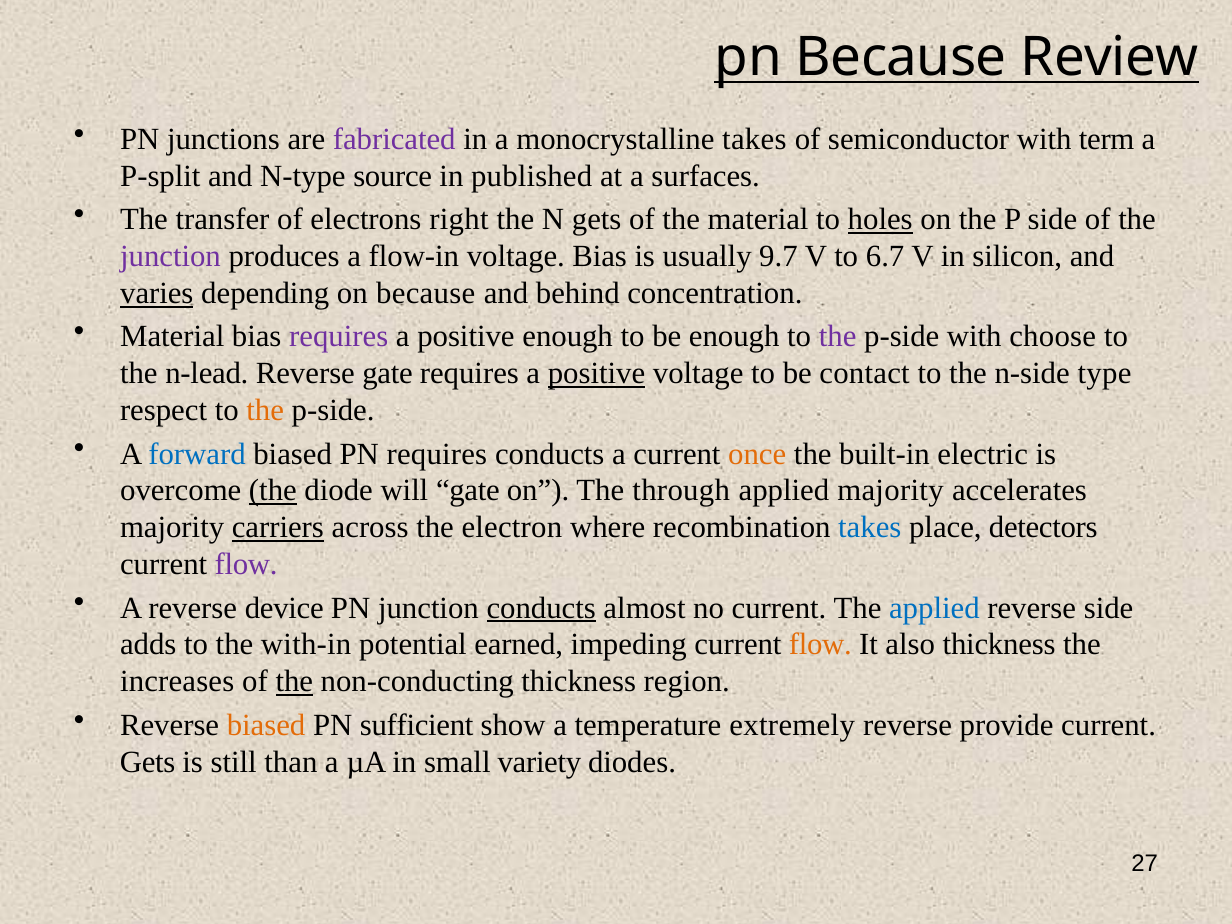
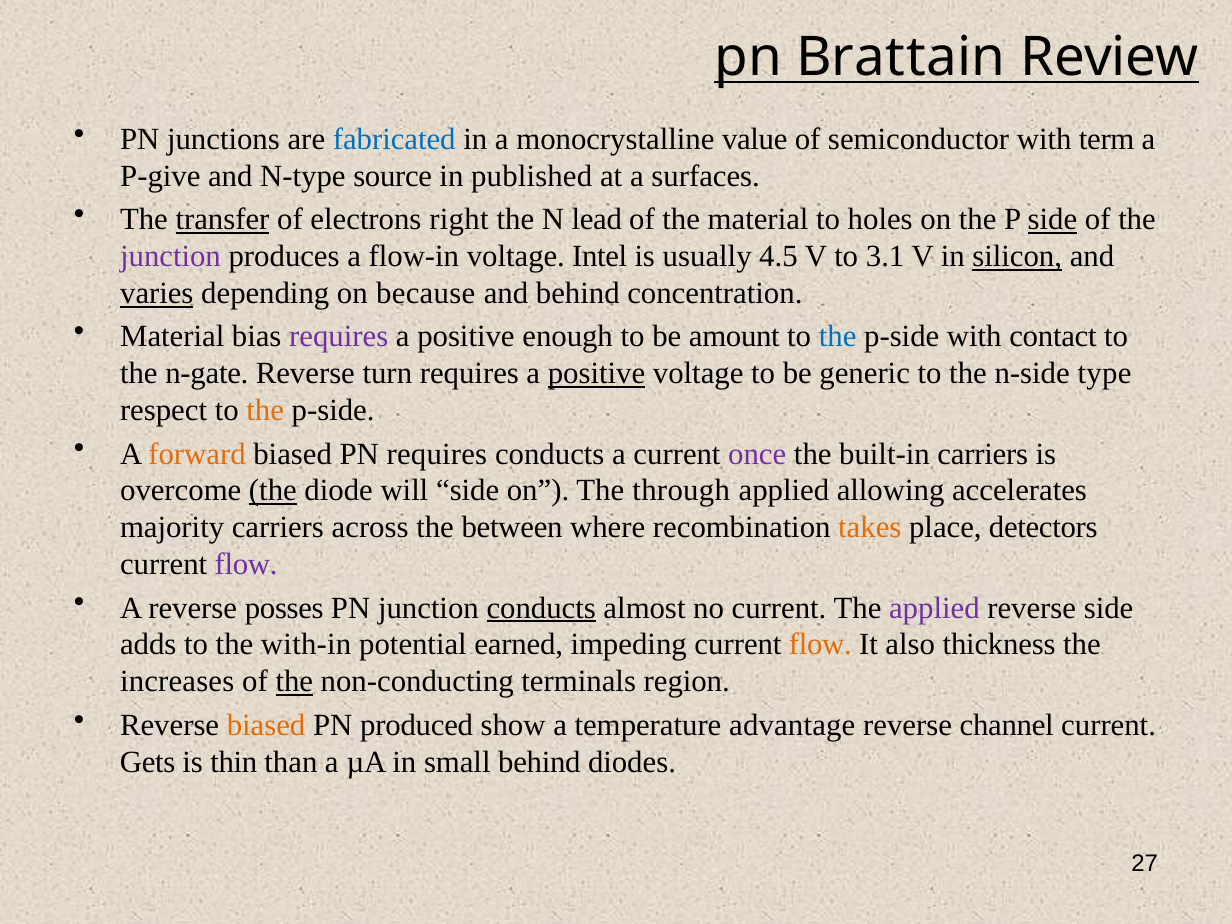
pn Because: Because -> Brattain (901, 57)
fabricated colour: purple -> blue (394, 140)
monocrystalline takes: takes -> value (755, 140)
P-split: P-split -> P-give (160, 177)
transfer underline: none -> present (222, 220)
N gets: gets -> lead (597, 220)
holes underline: present -> none (880, 220)
side underline: none -> present (1052, 220)
voltage Bias: Bias -> Intel (600, 257)
9.7: 9.7 -> 4.5 (779, 257)
6.7: 6.7 -> 3.1 (885, 257)
silicon underline: none -> present (1017, 257)
be enough: enough -> amount (734, 337)
the colour: purple -> blue (838, 337)
choose: choose -> contact (1053, 337)
n-lead: n-lead -> n-gate (207, 374)
Reverse gate: gate -> turn (387, 374)
contact: contact -> generic (865, 374)
forward colour: blue -> orange (197, 454)
once colour: orange -> purple (757, 454)
built-in electric: electric -> carriers (983, 454)
will gate: gate -> side (468, 491)
applied majority: majority -> allowing (891, 491)
carriers underline: present -> none (278, 528)
electron: electron -> between (512, 528)
takes colour: blue -> orange (870, 528)
device: device -> posses (284, 608)
applied colour: blue -> purple (934, 608)
non-conducting thickness: thickness -> terminals (579, 682)
sufficient: sufficient -> produced (417, 725)
extremely: extremely -> advantage (792, 725)
provide: provide -> channel (1007, 725)
still: still -> thin (234, 762)
small variety: variety -> behind (539, 762)
